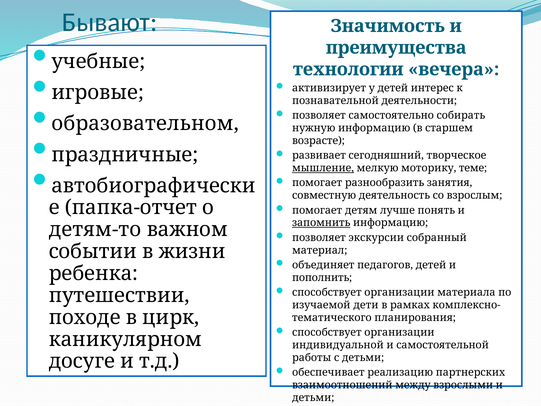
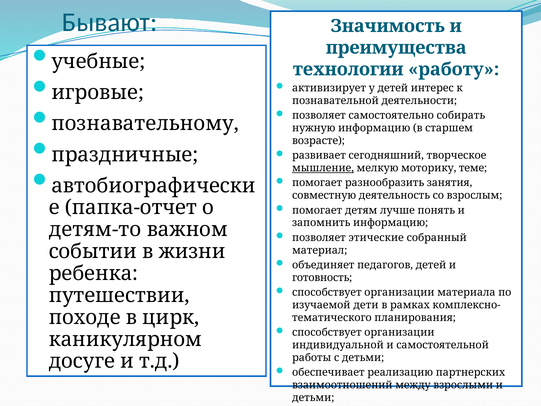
вечера: вечера -> работу (454, 69)
образовательном: образовательном -> познавательному (145, 124)
запомнить underline: present -> none (321, 223)
экскурсии: экскурсии -> этические (376, 237)
пополнить: пополнить -> готовность (322, 277)
